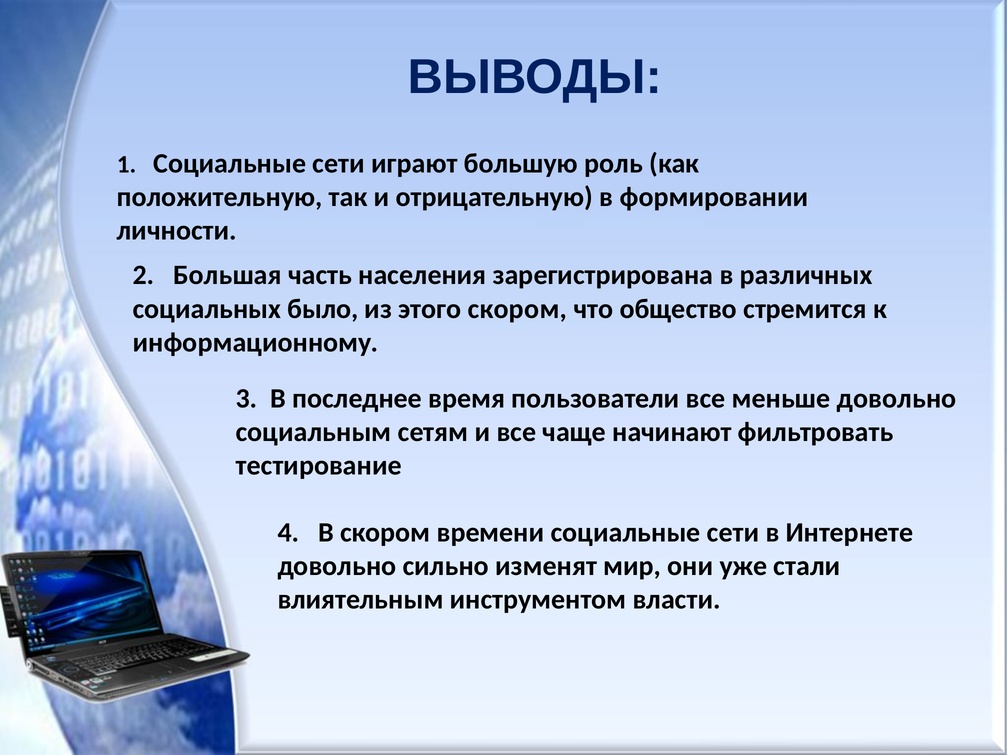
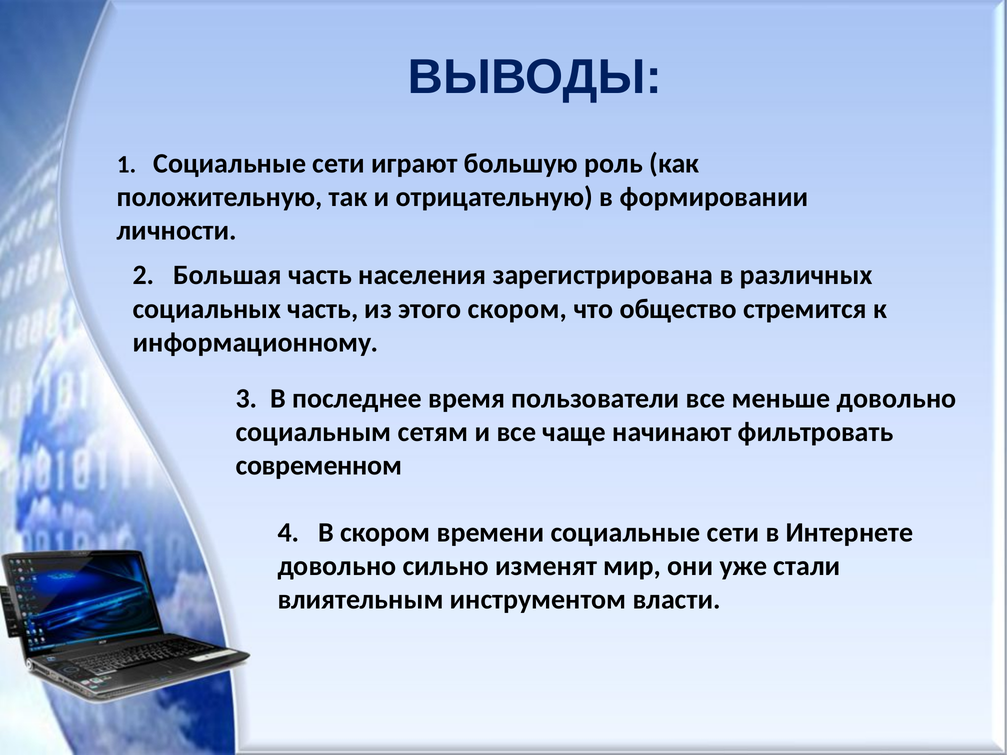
социальных было: было -> часть (323, 309)
тестирование: тестирование -> современном (319, 466)
